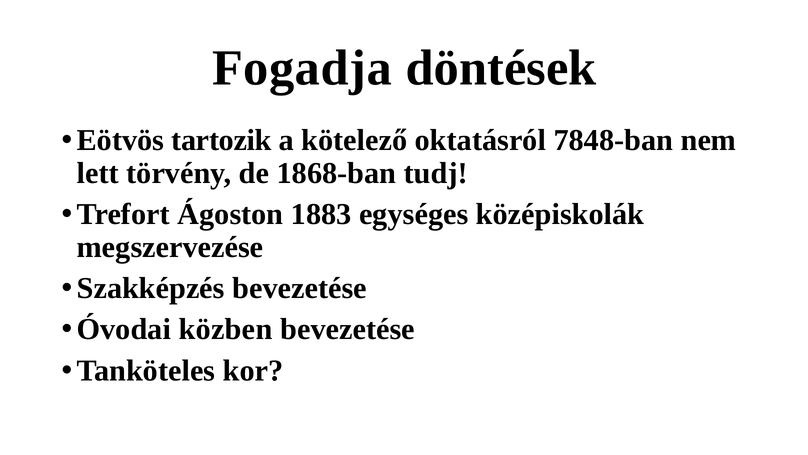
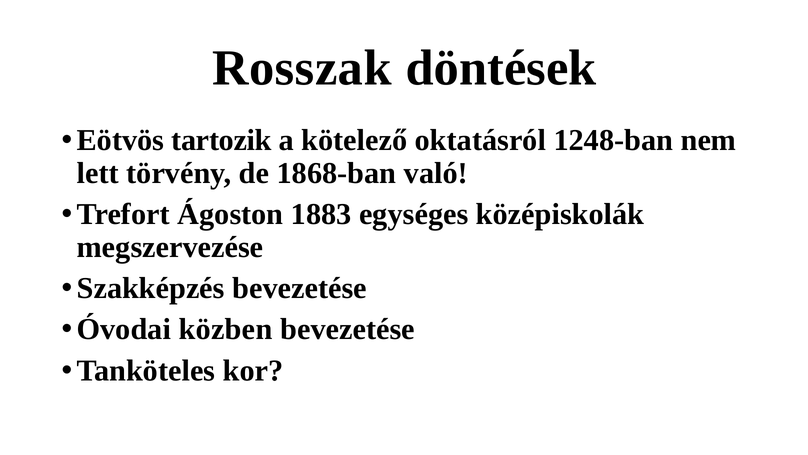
Fogadja: Fogadja -> Rosszak (302, 68)
7848-ban: 7848-ban -> 1248-ban (613, 140)
tudj: tudj -> való (436, 173)
